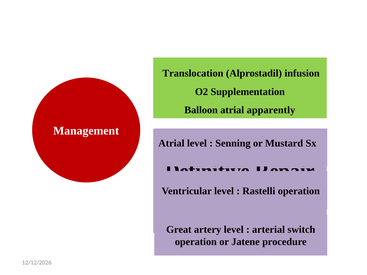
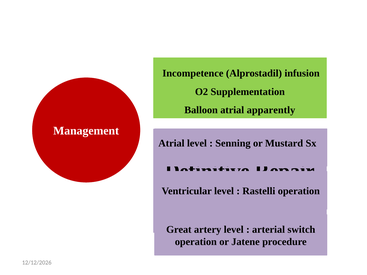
Translocation: Translocation -> Incompetence (193, 73)
